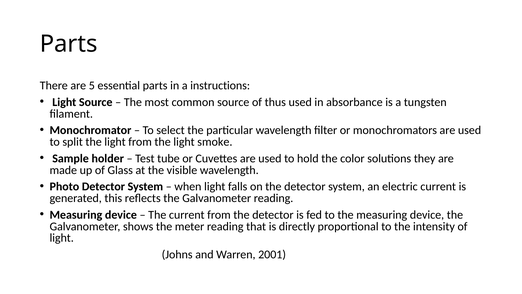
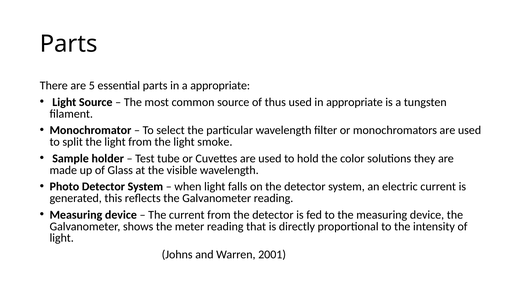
a instructions: instructions -> appropriate (220, 85)
in absorbance: absorbance -> appropriate (354, 102)
